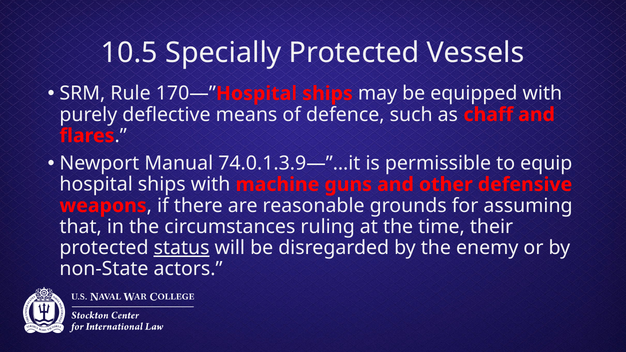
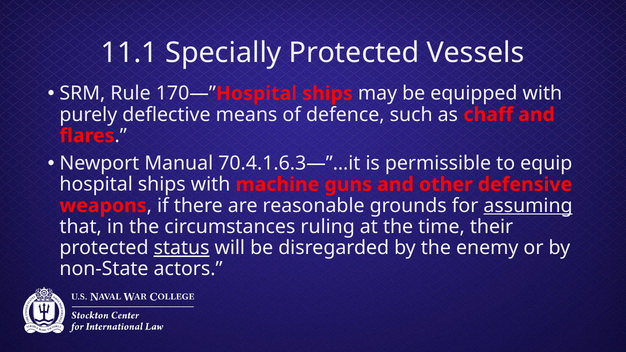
10.5: 10.5 -> 11.1 (129, 53)
74.0.1.3.9—”…it: 74.0.1.3.9—”…it -> 70.4.1.6.3—”…it (289, 163)
assuming underline: none -> present (528, 206)
